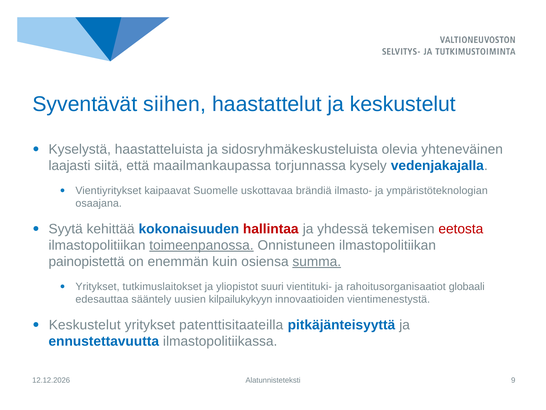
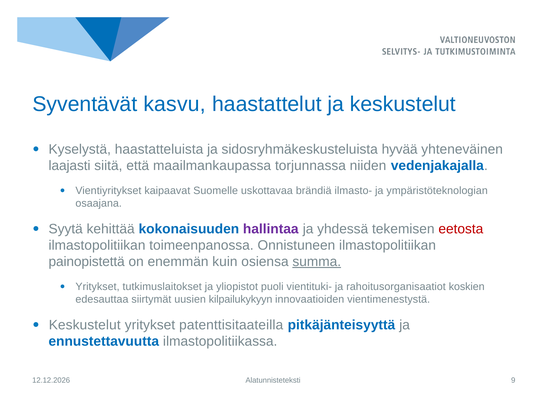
siihen: siihen -> kasvu (175, 104)
olevia: olevia -> hyvää (400, 149)
kysely: kysely -> niiden (368, 165)
hallintaa colour: red -> purple (271, 229)
toimeenpanossa underline: present -> none (201, 245)
suuri: suuri -> puoli (272, 286)
globaali: globaali -> koskien (467, 286)
sääntely: sääntely -> siirtymät (151, 299)
